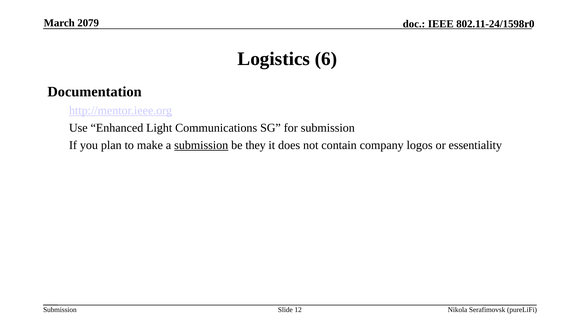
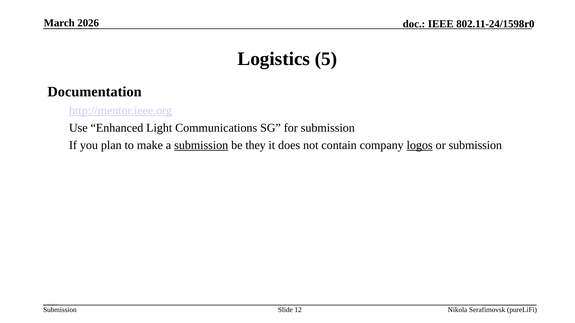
2079: 2079 -> 2026 (88, 23)
6: 6 -> 5 (326, 59)
logos underline: none -> present (420, 145)
or essentiality: essentiality -> submission (475, 145)
